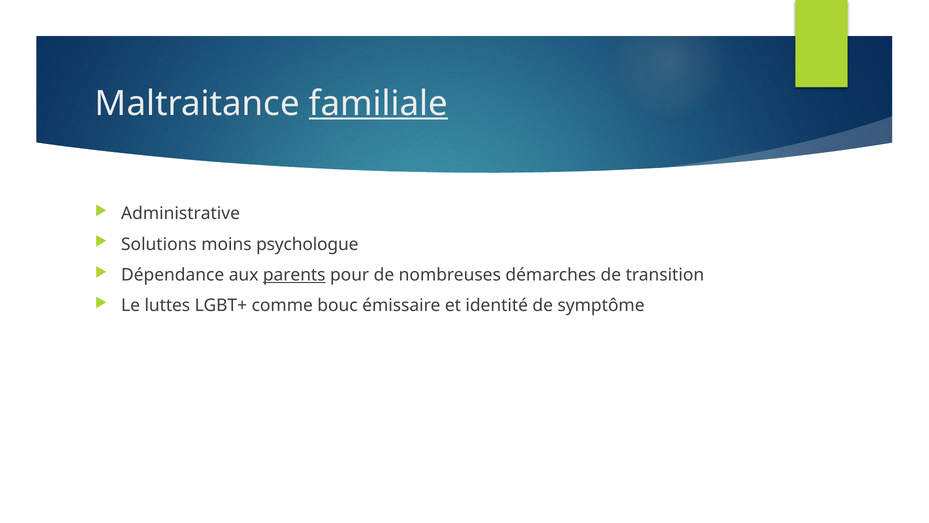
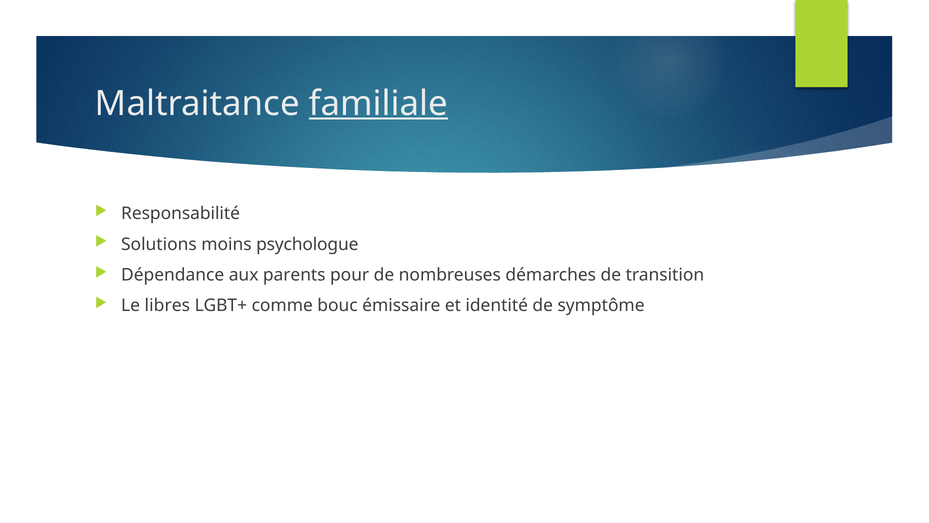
Administrative: Administrative -> Responsabilité (181, 214)
parents underline: present -> none (294, 275)
luttes: luttes -> libres (167, 305)
